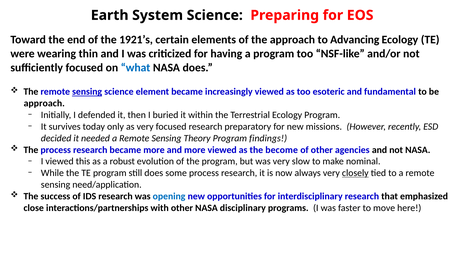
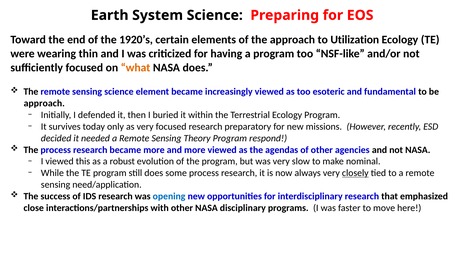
1921’s: 1921’s -> 1920’s (136, 40)
Advancing: Advancing -> Utilization (355, 40)
what colour: blue -> orange (136, 68)
sensing underline: present -> none (87, 92)
findings: findings -> respond (268, 138)
become: become -> agendas (282, 150)
